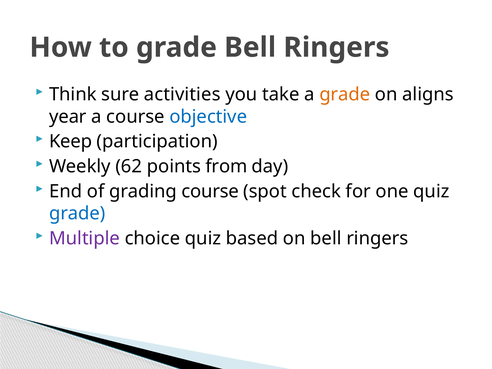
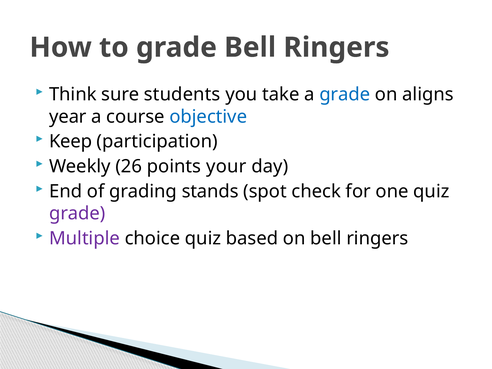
activities: activities -> students (182, 94)
grade colour: orange -> blue (345, 94)
62: 62 -> 26 (129, 166)
from: from -> your (226, 166)
grading course: course -> stands (210, 191)
grade colour: blue -> purple (77, 213)
